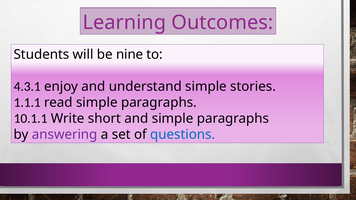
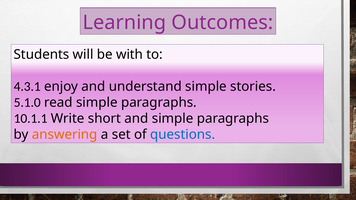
nine: nine -> with (130, 55)
1.1.1: 1.1.1 -> 5.1.0 (27, 103)
answering colour: purple -> orange (65, 135)
